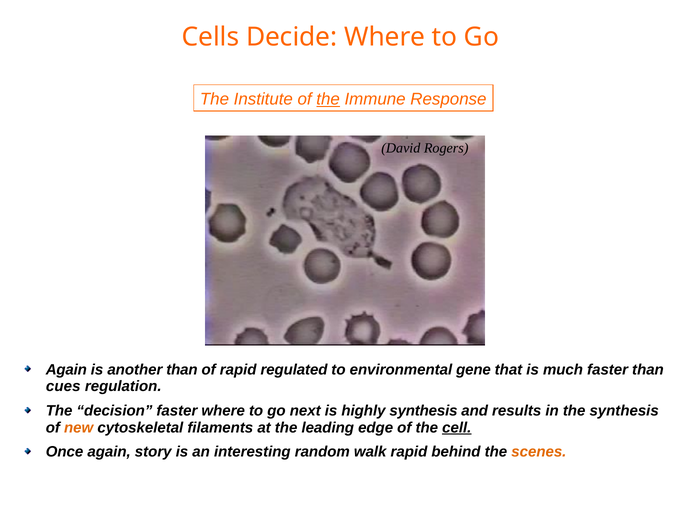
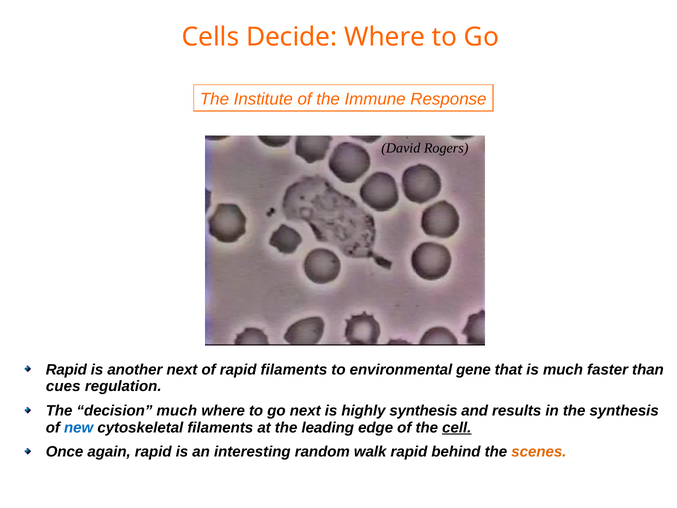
the underline: present -> none (328, 99)
Again: Again -> Rapid (66, 370)
another than: than -> next (182, 370)
rapid regulated: regulated -> filaments (294, 370)
decision faster: faster -> much (177, 411)
new colour: orange -> blue (79, 427)
again story: story -> rapid (153, 452)
